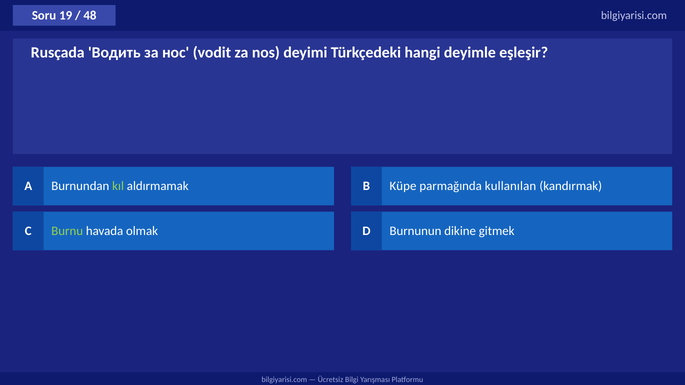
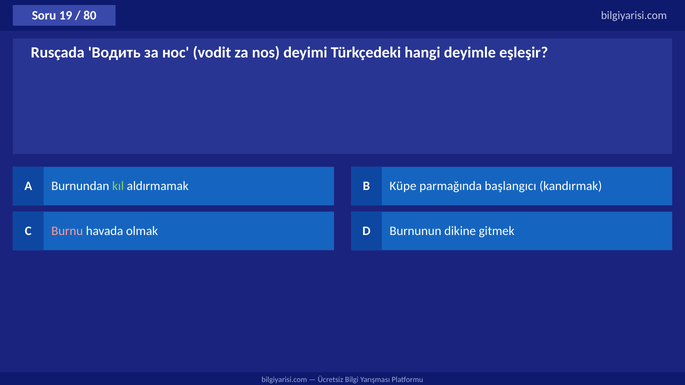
48: 48 -> 80 (90, 16)
kullanılan: kullanılan -> başlangıcı (511, 186)
Burnu colour: light green -> pink (67, 231)
